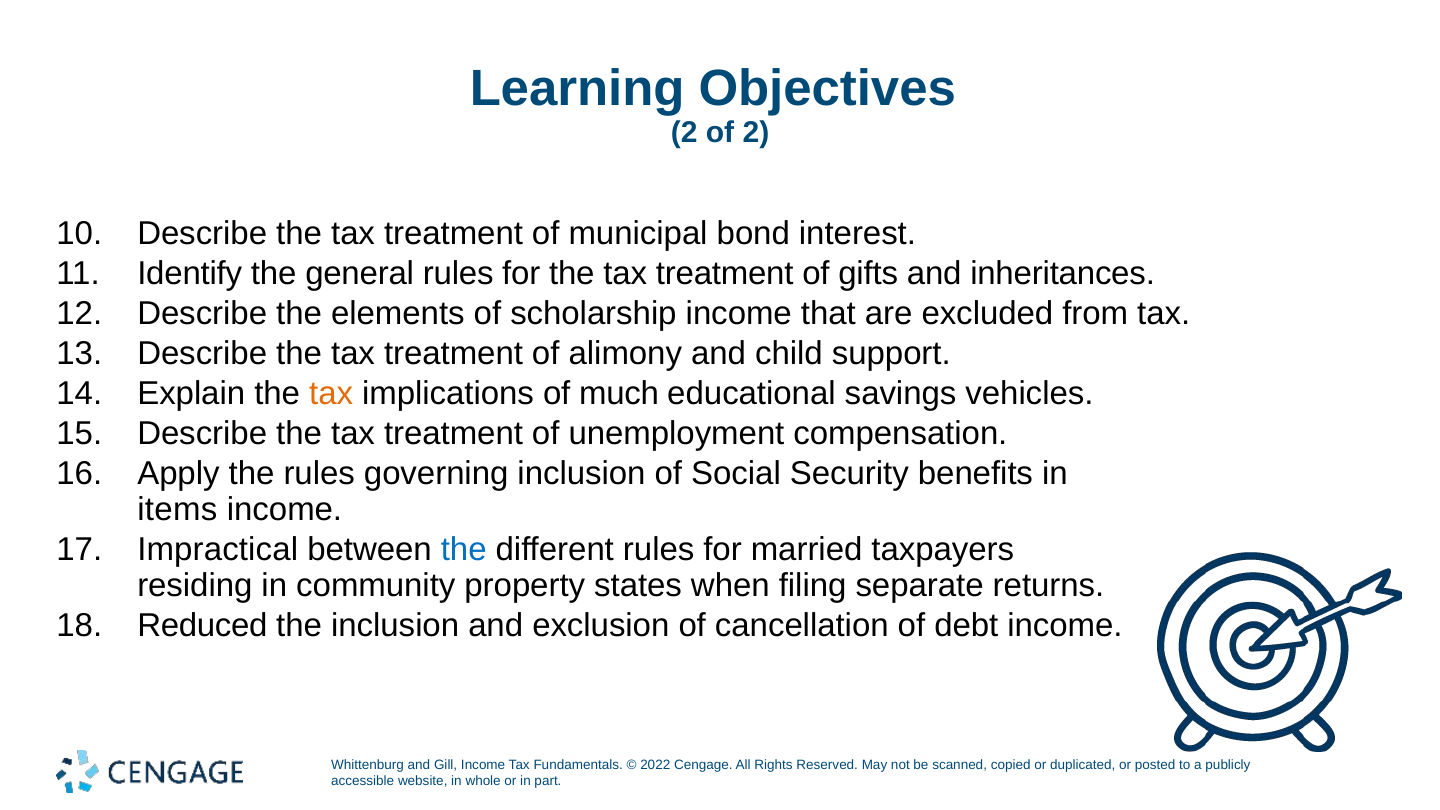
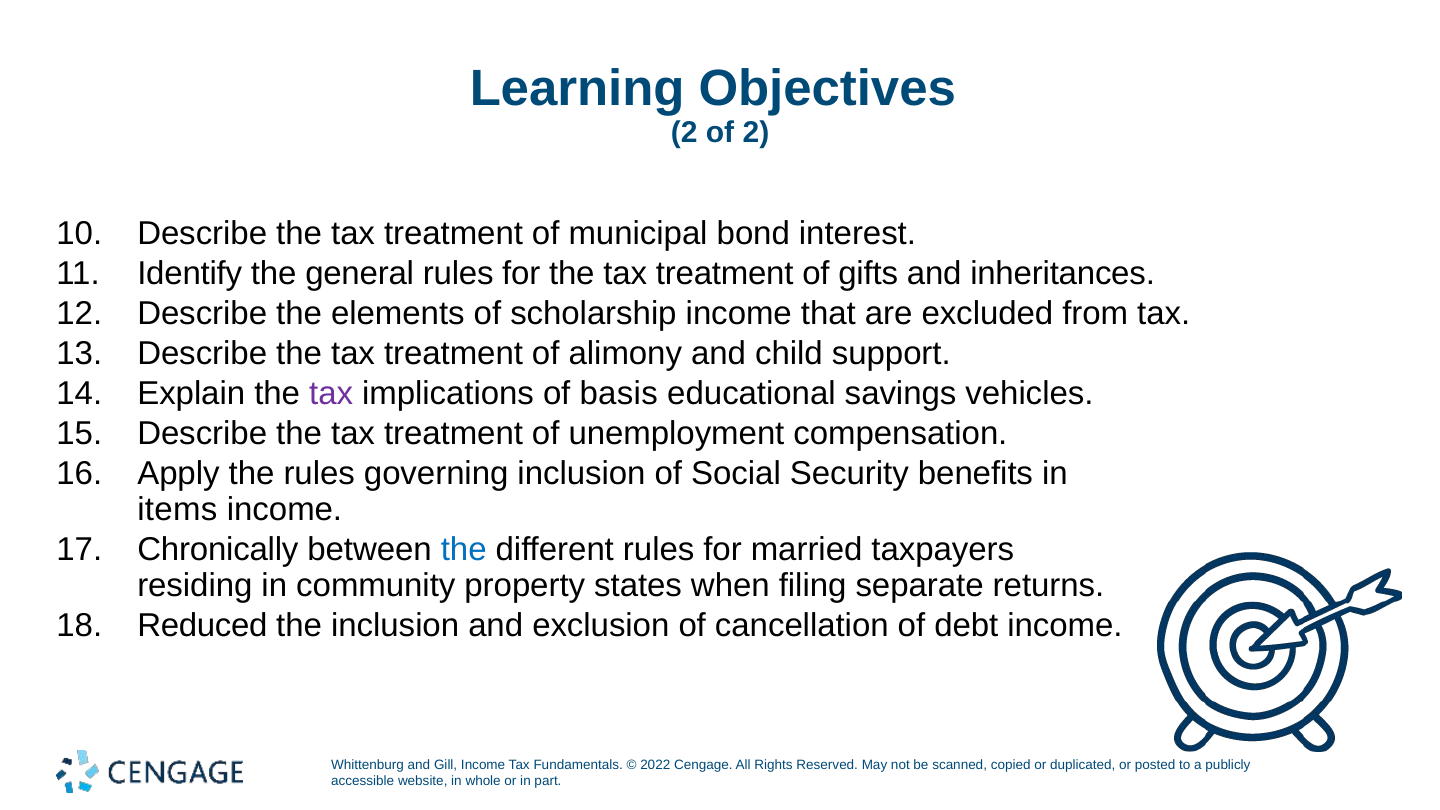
tax colour: orange -> purple (331, 394)
much: much -> basis (619, 394)
Impractical: Impractical -> Chronically (218, 550)
